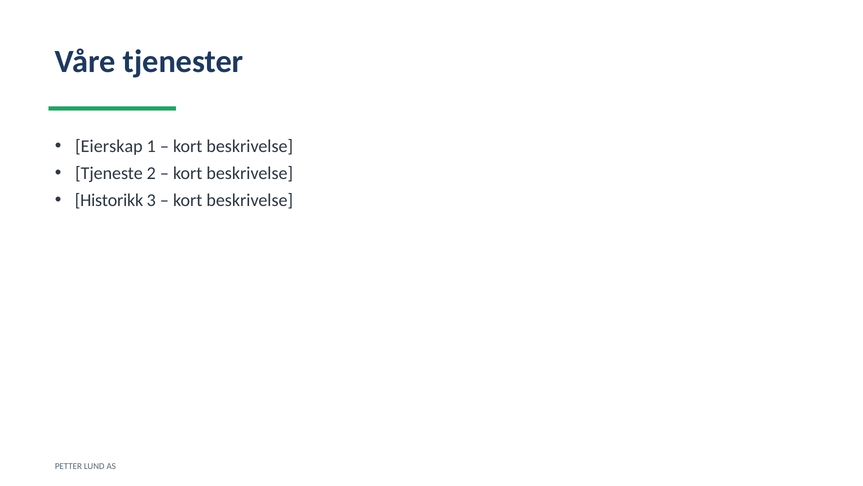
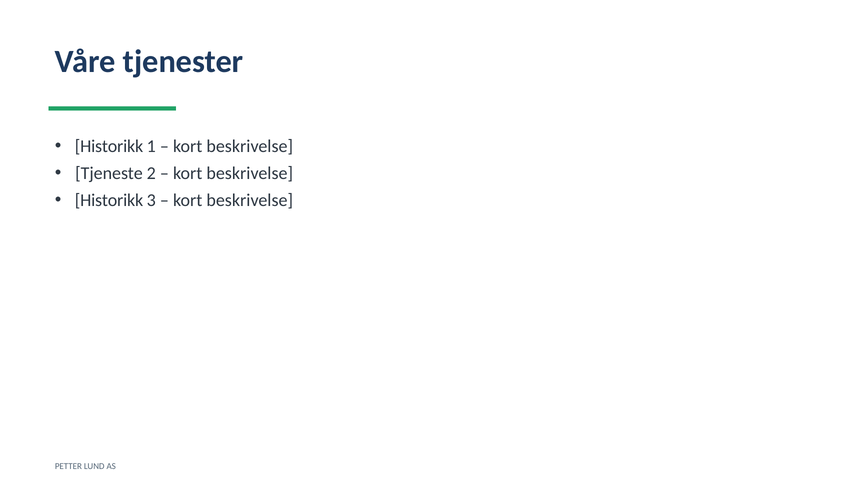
Eierskap: Eierskap -> Historikk (109, 146)
